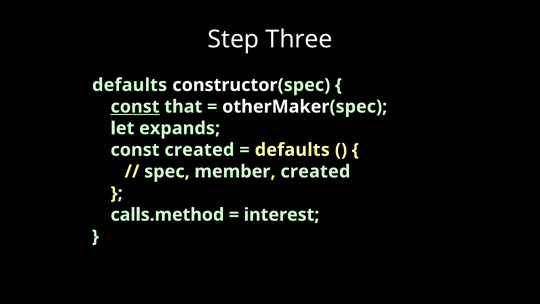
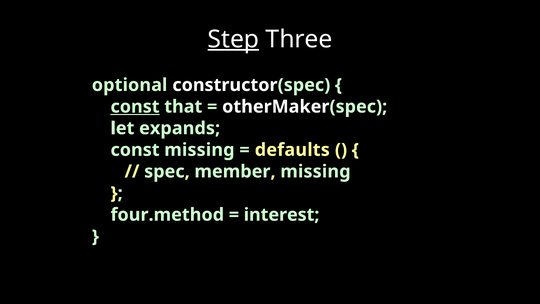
Step underline: none -> present (233, 39)
defaults: defaults -> optional (130, 85)
const created: created -> missing (199, 150)
member created: created -> missing (315, 171)
calls.method: calls.method -> four.method (167, 215)
